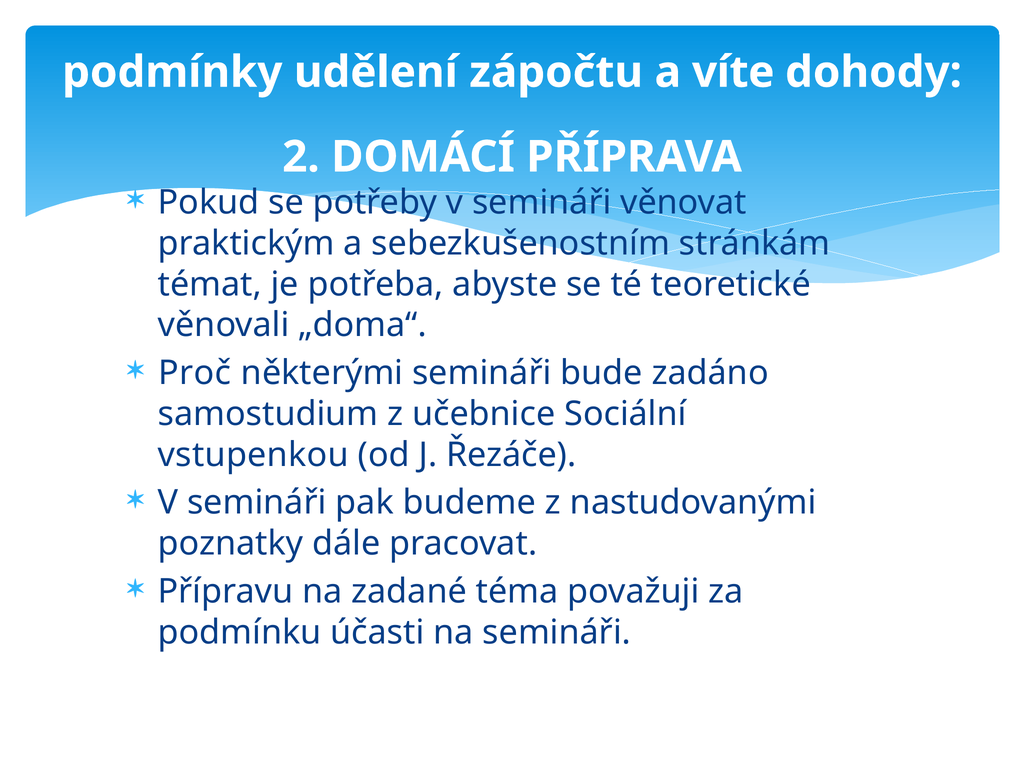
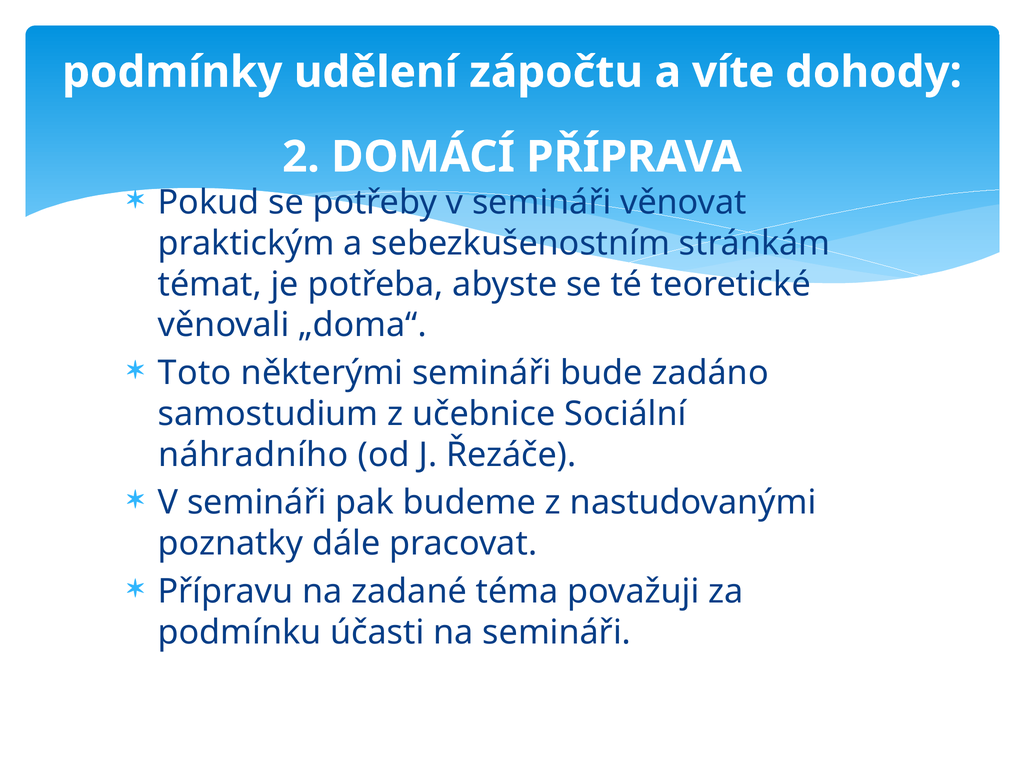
Proč: Proč -> Toto (195, 373)
vstupenkou: vstupenkou -> náhradního (253, 455)
